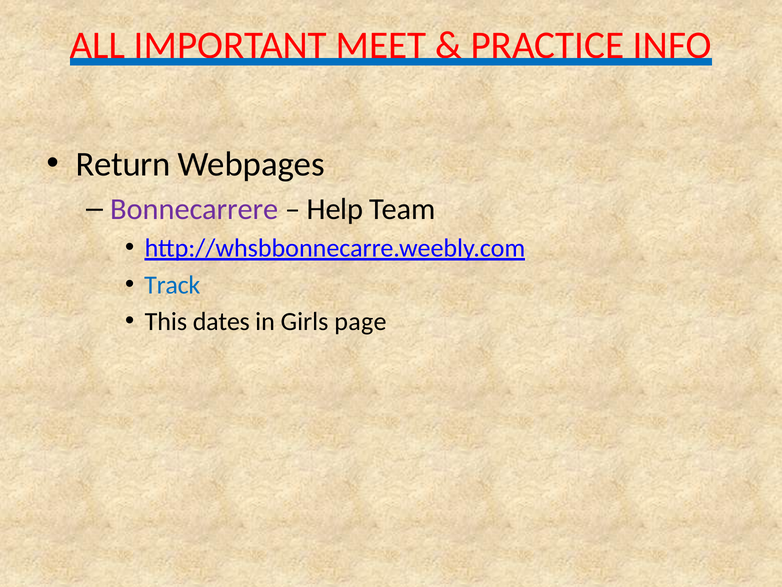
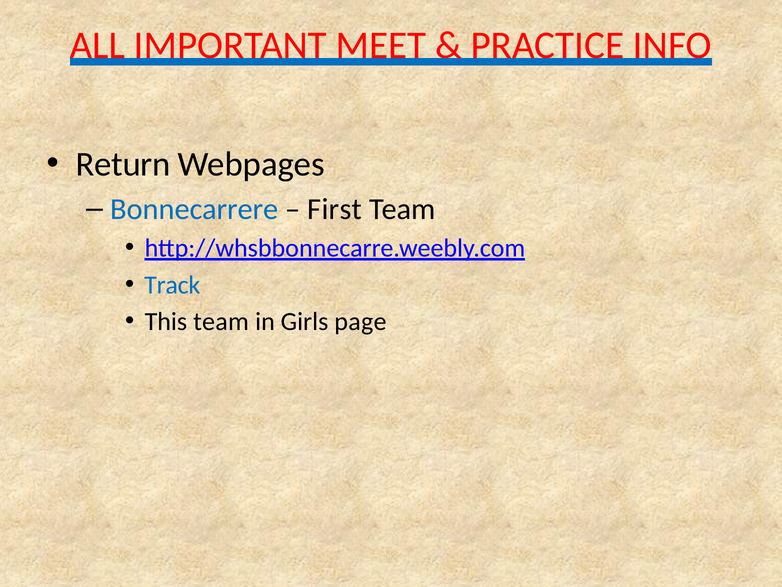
Bonnecarrere colour: purple -> blue (194, 209)
Help: Help -> First (335, 209)
This dates: dates -> team (221, 321)
